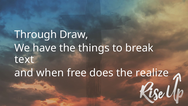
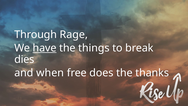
Draw: Draw -> Rage (74, 35)
have underline: none -> present (45, 48)
text: text -> dies (24, 59)
realize: realize -> thanks (152, 73)
